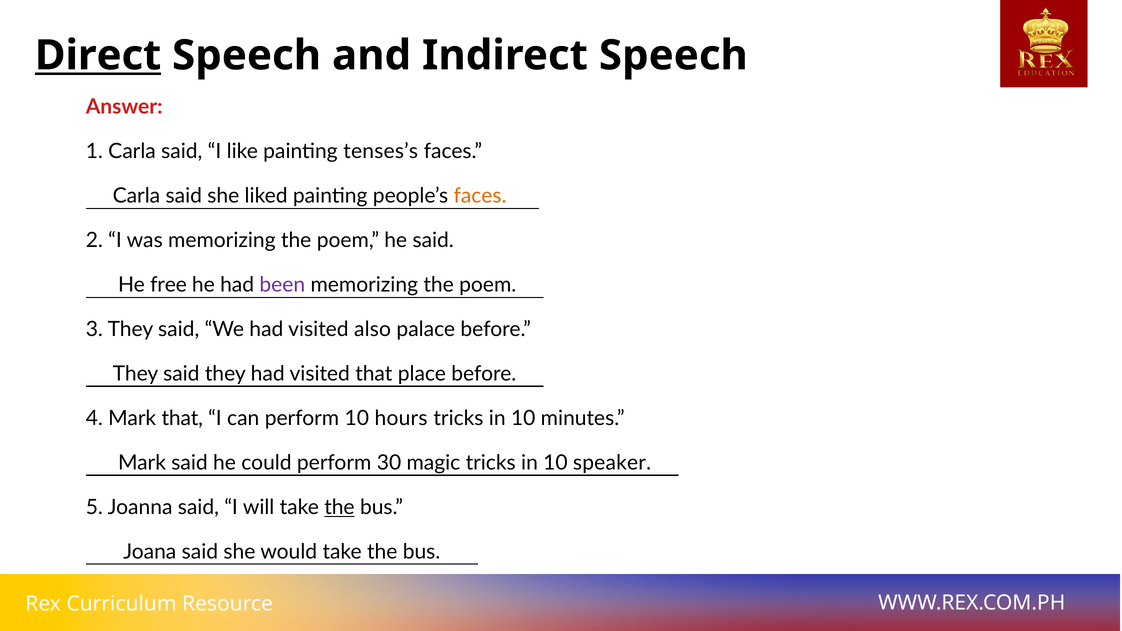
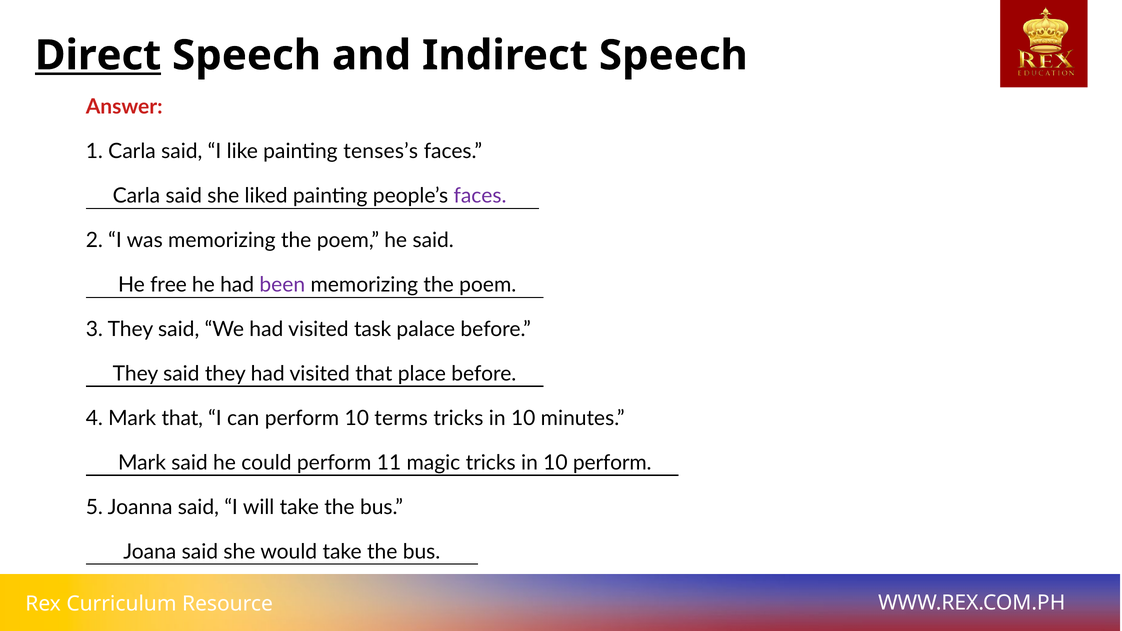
faces colour: orange -> purple (480, 196)
also: also -> task (373, 330)
hours: hours -> terms (401, 419)
30: 30 -> 11 (389, 463)
10 speaker: speaker -> perform (612, 463)
the underline: present -> none (339, 507)
